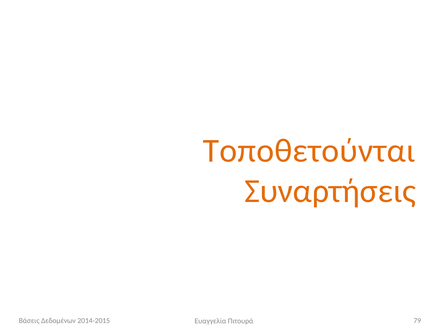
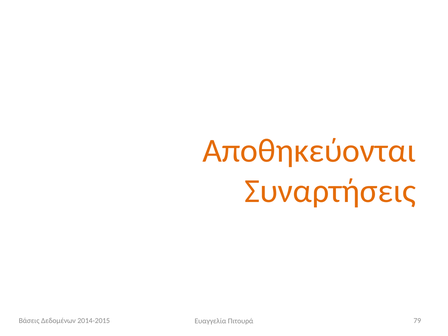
Τοποθετούνται: Τοποθετούνται -> Αποθηκεύονται (309, 151)
